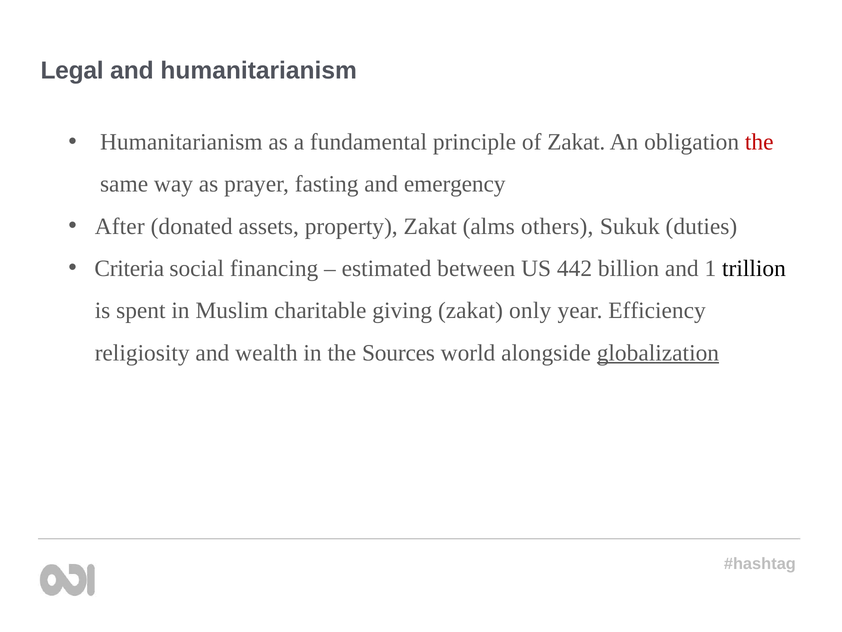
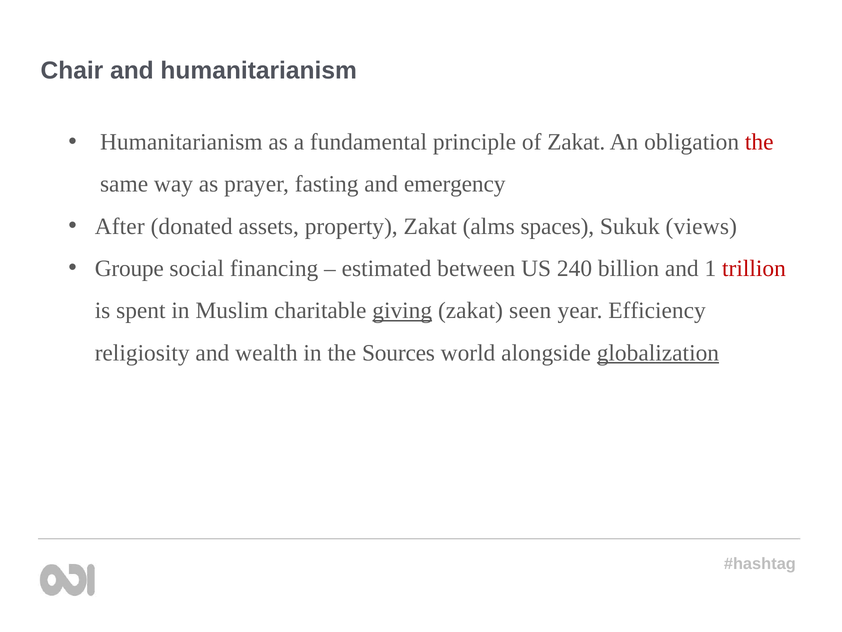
Legal: Legal -> Chair (72, 71)
others: others -> spaces (557, 226)
duties: duties -> views (701, 226)
Criteria: Criteria -> Groupe (129, 268)
442: 442 -> 240 (575, 268)
trillion colour: black -> red (754, 268)
giving underline: none -> present (402, 310)
only: only -> seen (530, 310)
